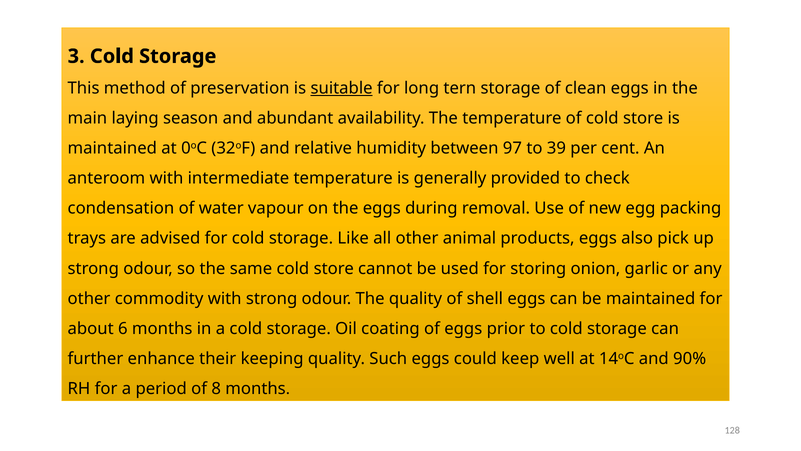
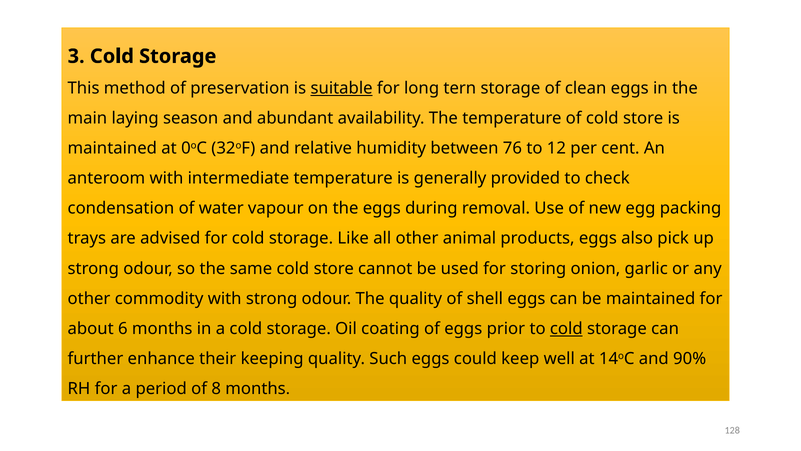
97: 97 -> 76 (512, 148)
39: 39 -> 12 (556, 148)
cold underline: none -> present (566, 328)
